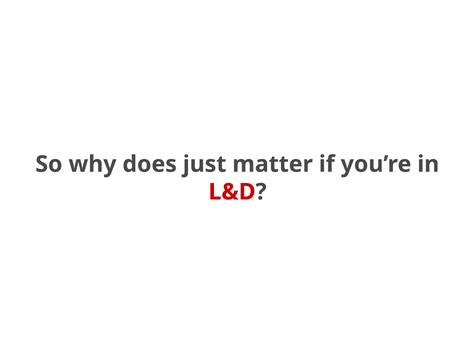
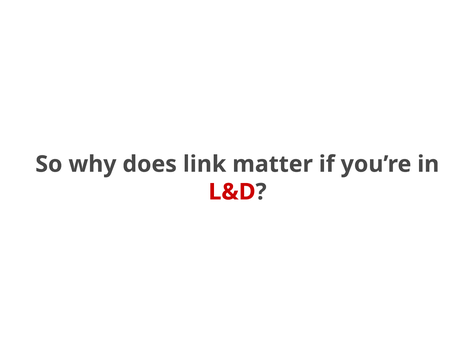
just: just -> link (205, 164)
